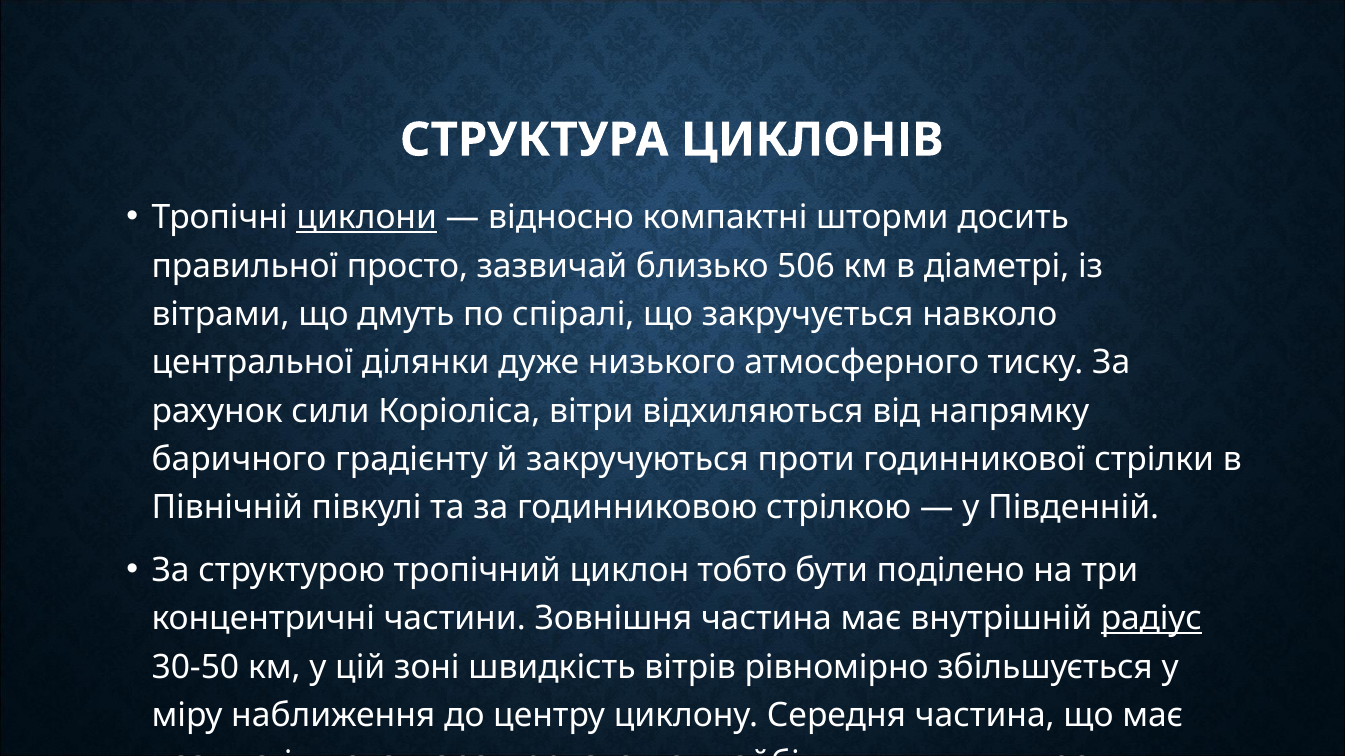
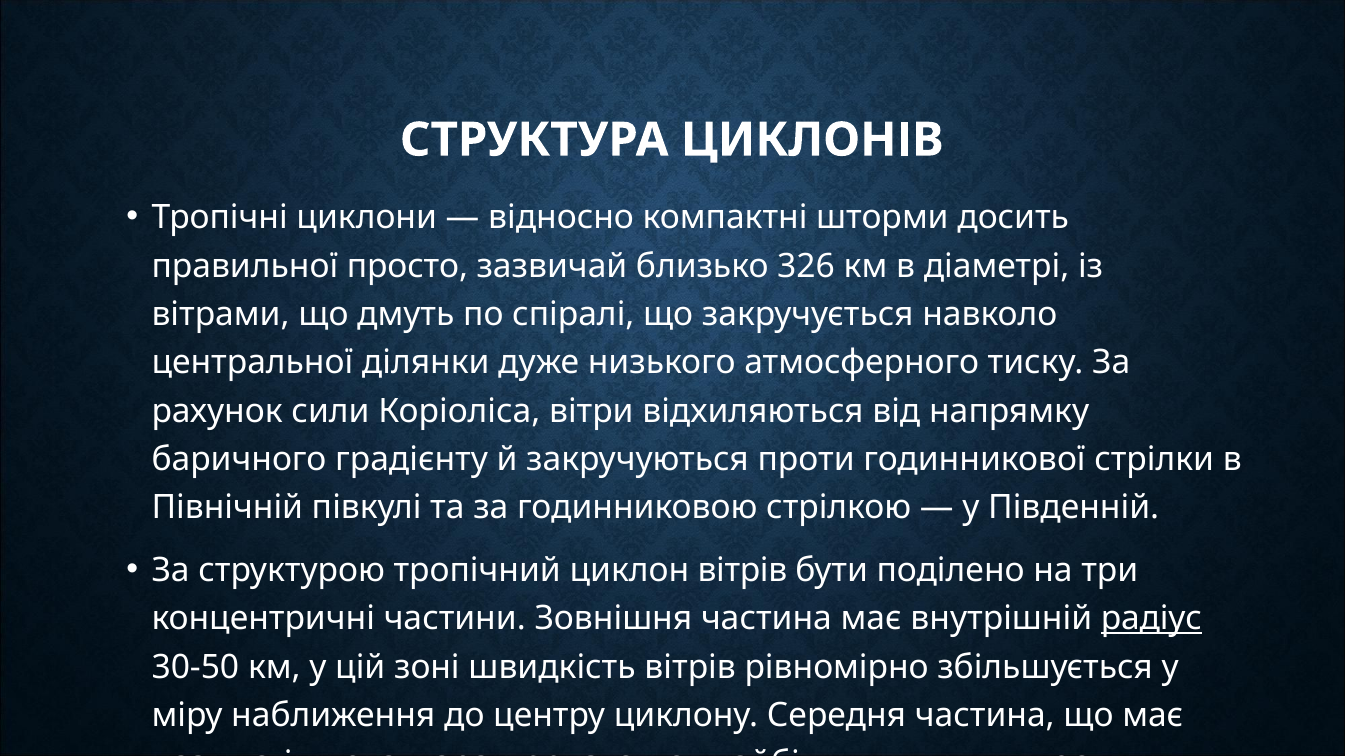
циклони underline: present -> none (367, 218)
506: 506 -> 326 (806, 266)
циклон тобто: тобто -> вітрів (742, 571)
